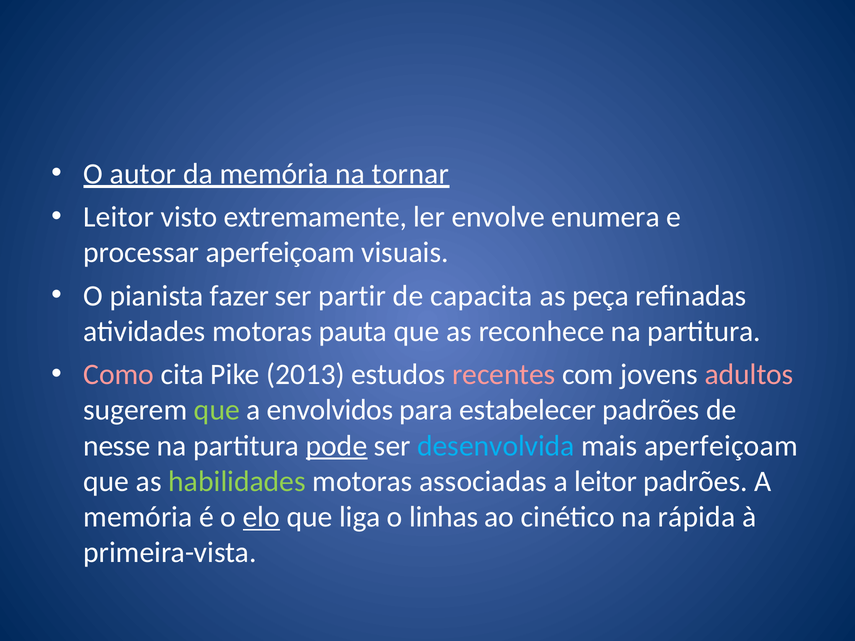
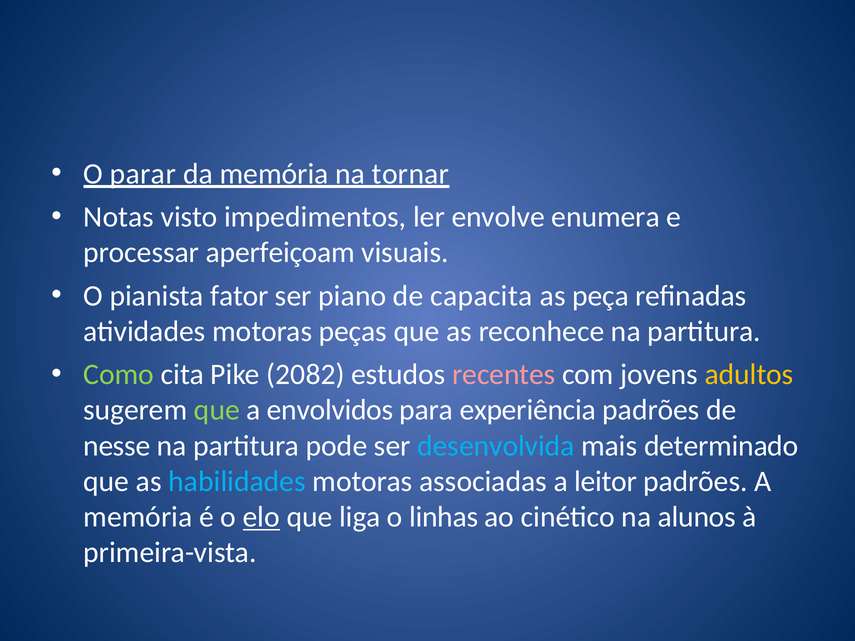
autor: autor -> parar (143, 174)
Leitor: Leitor -> Notas (119, 217)
extremamente: extremamente -> impedimentos (315, 217)
fazer: fazer -> fator (239, 296)
partir: partir -> piano (352, 296)
pauta: pauta -> peças (353, 331)
Como colour: pink -> light green (119, 375)
2013: 2013 -> 2082 (306, 375)
adultos colour: pink -> yellow (749, 375)
estabelecer: estabelecer -> experiência (528, 410)
pode underline: present -> none (337, 446)
mais aperfeiçoam: aperfeiçoam -> determinado (721, 446)
habilidades colour: light green -> light blue (237, 482)
rápida: rápida -> alunos (697, 517)
